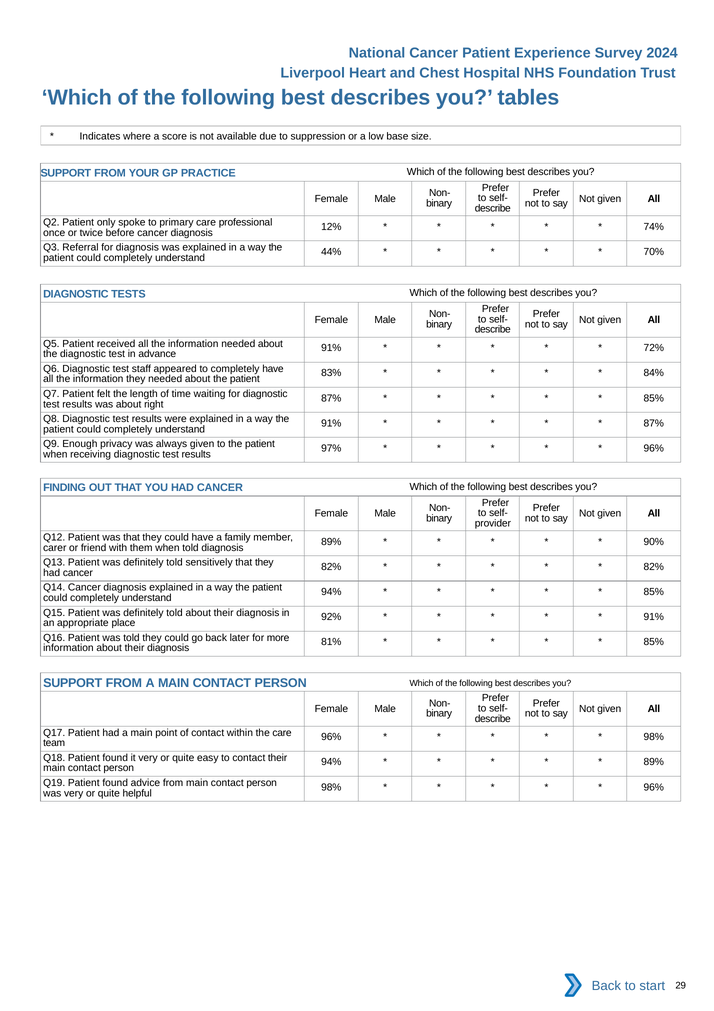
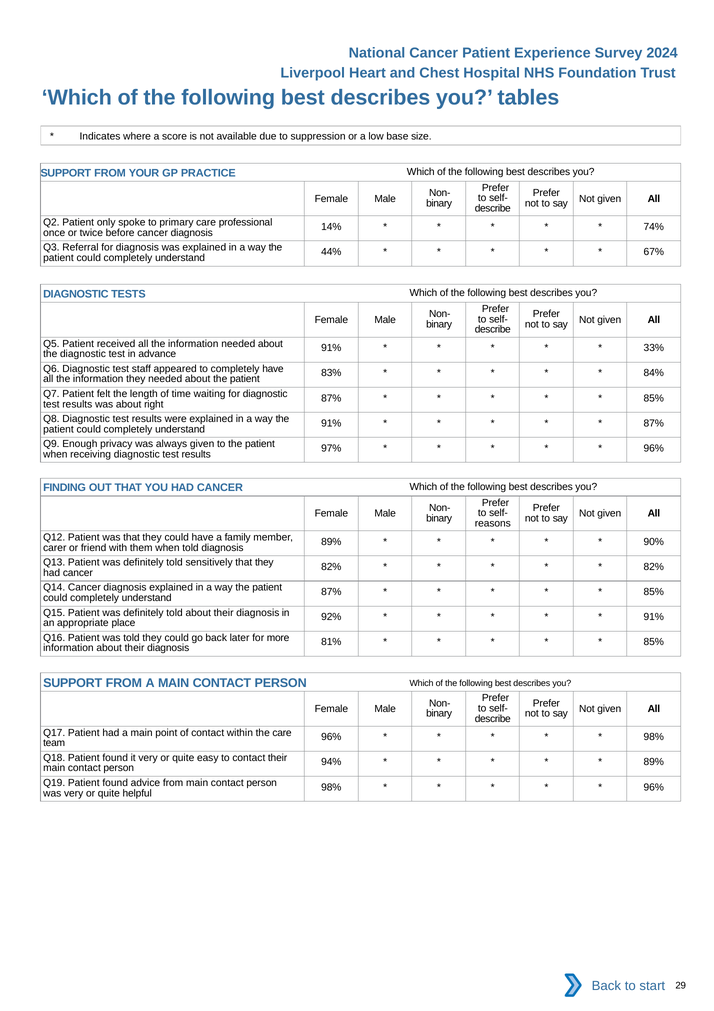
12%: 12% -> 14% (331, 227)
70%: 70% -> 67% (654, 252)
72%: 72% -> 33% (654, 348)
provider: provider -> reasons (493, 523)
94%: 94% -> 87% (331, 592)
